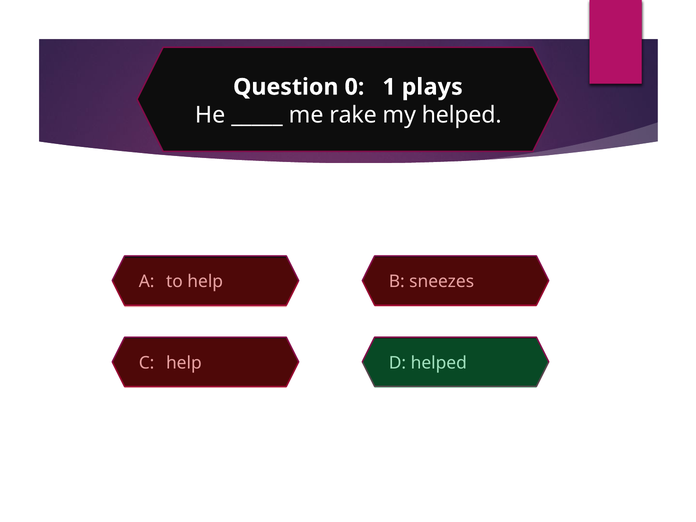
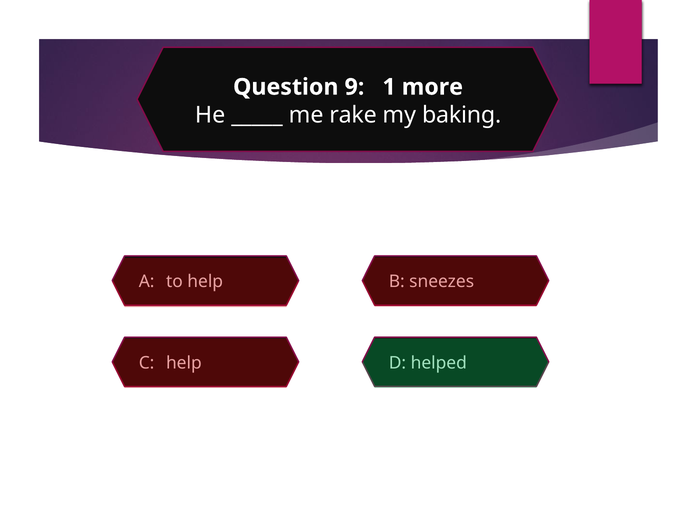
0: 0 -> 9 (354, 87)
plays: plays -> more (432, 87)
my helped: helped -> baking (462, 115)
